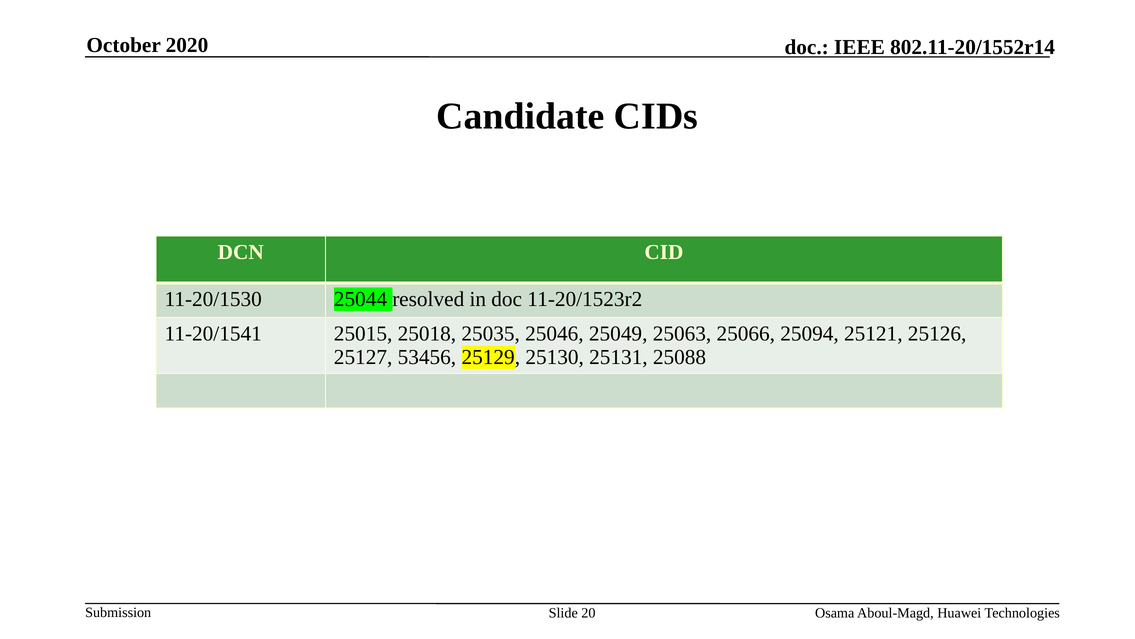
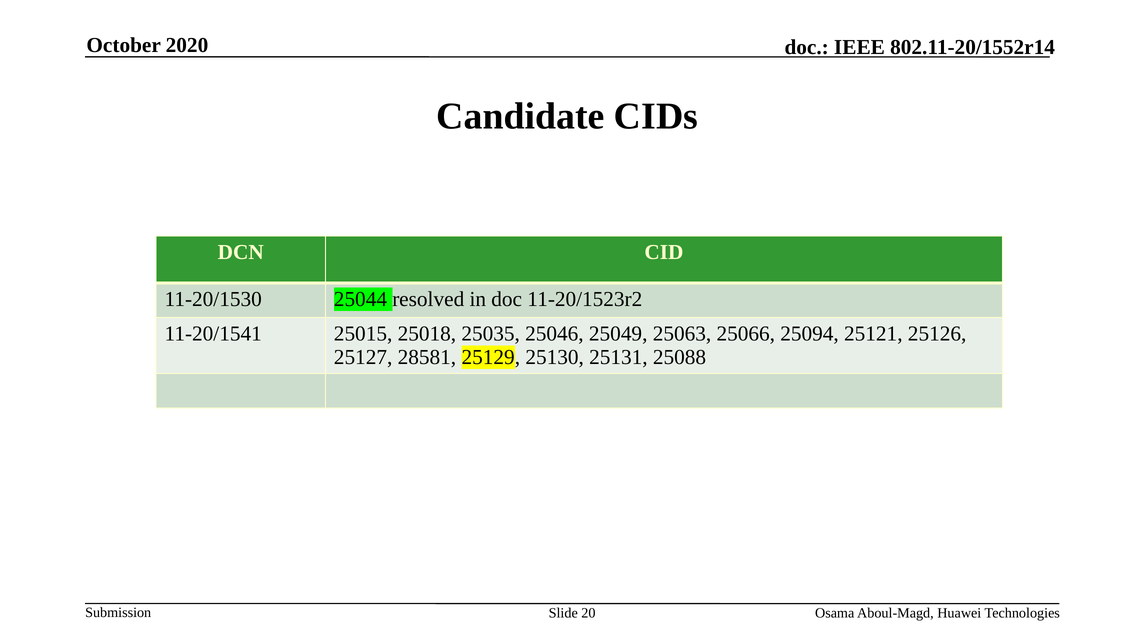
53456: 53456 -> 28581 (427, 357)
